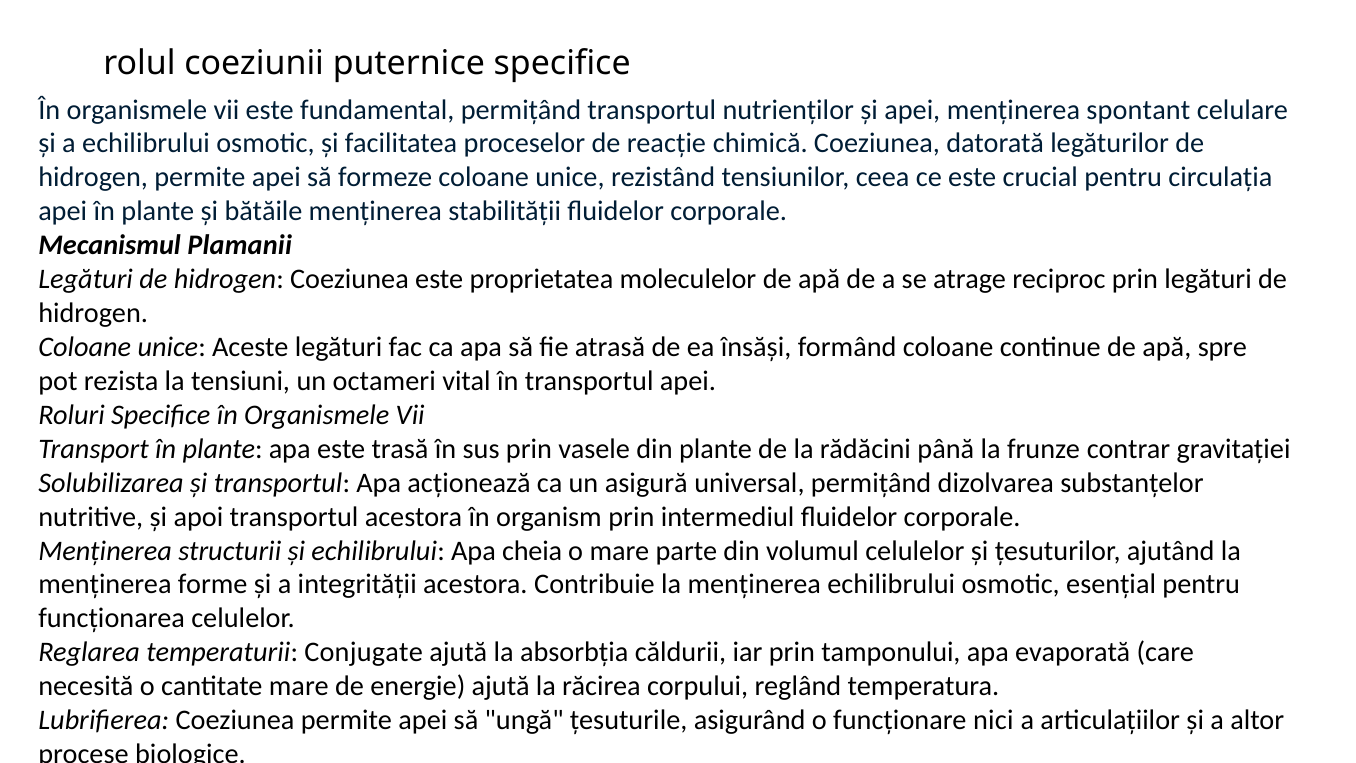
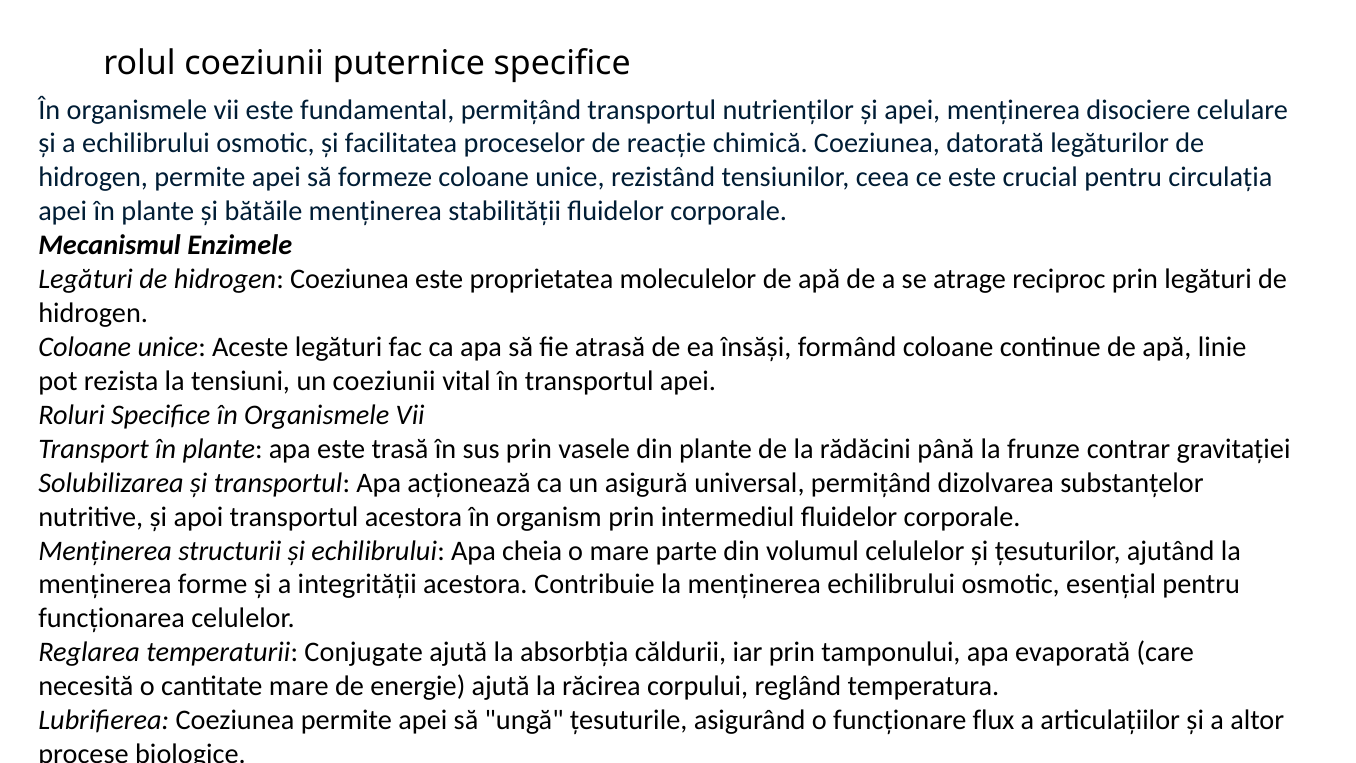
spontant: spontant -> disociere (1138, 110)
Plamanii: Plamanii -> Enzimele (240, 245)
spre: spre -> linie (1222, 347)
un octameri: octameri -> coeziunii (384, 381)
nici: nici -> flux (994, 720)
